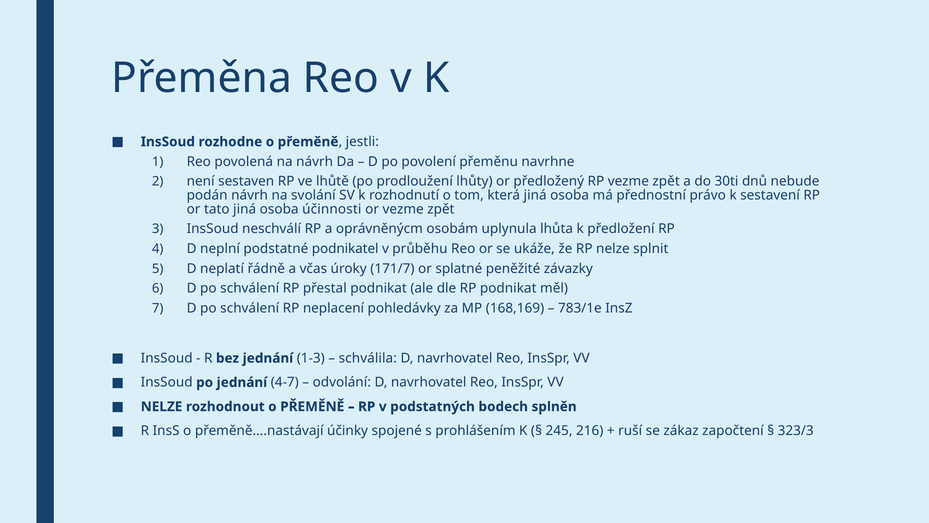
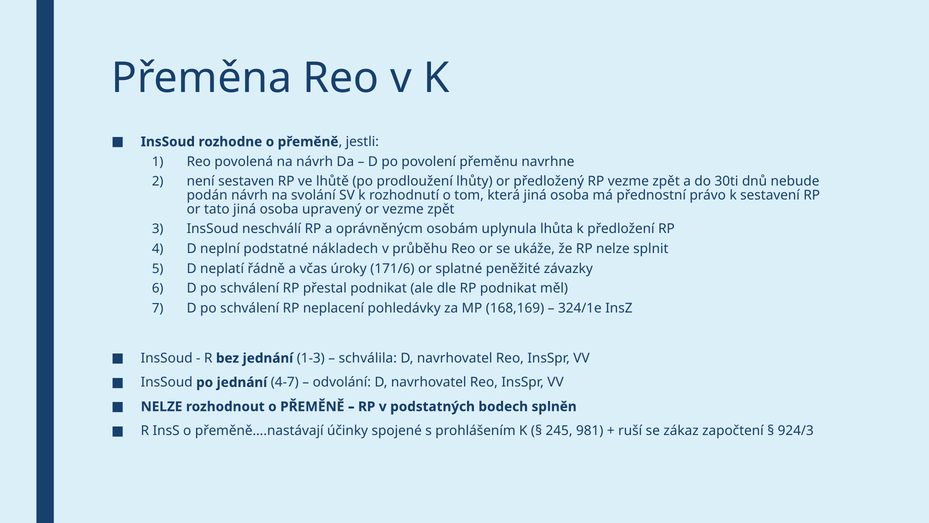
účinnosti: účinnosti -> upravený (332, 209)
podnikatel: podnikatel -> nákladech (345, 249)
171/7: 171/7 -> 171/6 (392, 268)
783/1e: 783/1e -> 324/1e (580, 308)
216: 216 -> 981 (590, 431)
323/3: 323/3 -> 924/3 (796, 431)
